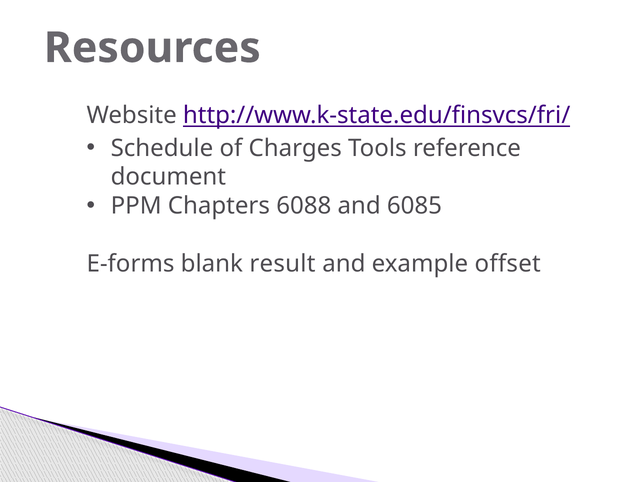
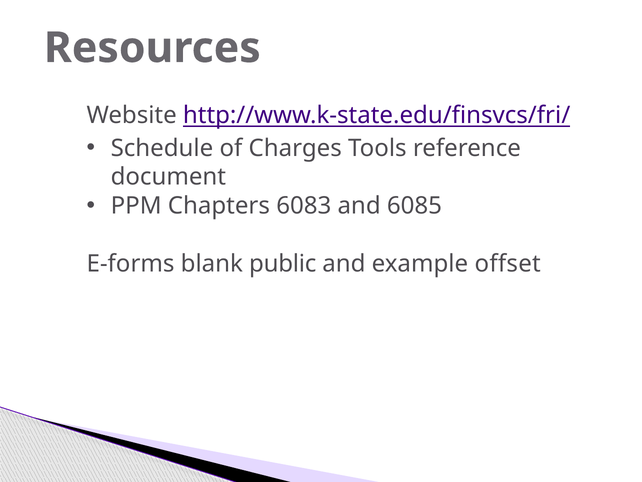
6088: 6088 -> 6083 (304, 206)
result: result -> public (283, 264)
